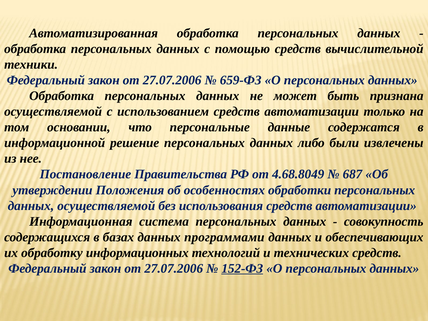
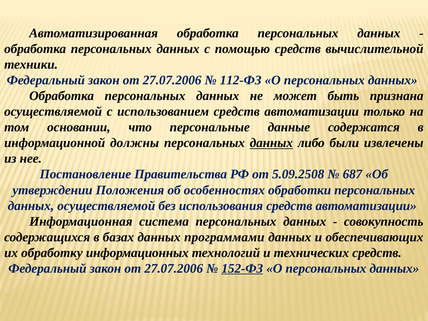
659-ФЗ: 659-ФЗ -> 112-ФЗ (241, 80)
решение: решение -> должны (135, 143)
данных underline: none -> present (271, 143)
4.68.8049: 4.68.8049 -> 5.09.2508 (298, 174)
